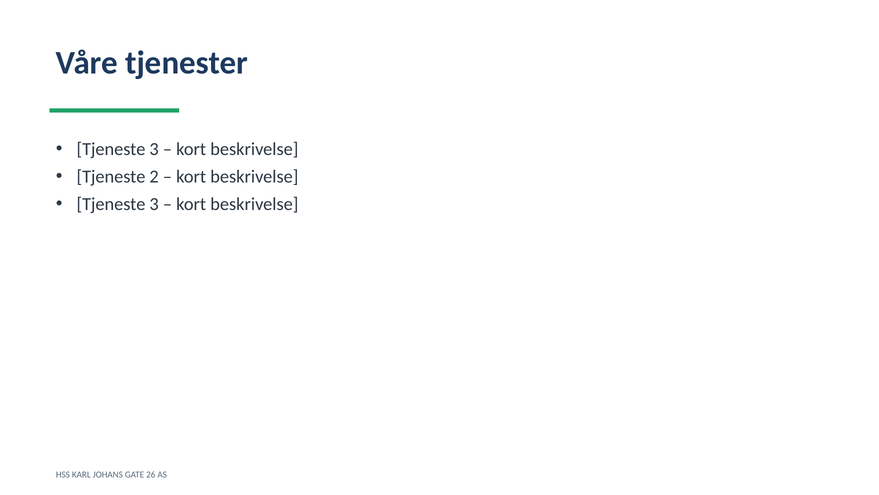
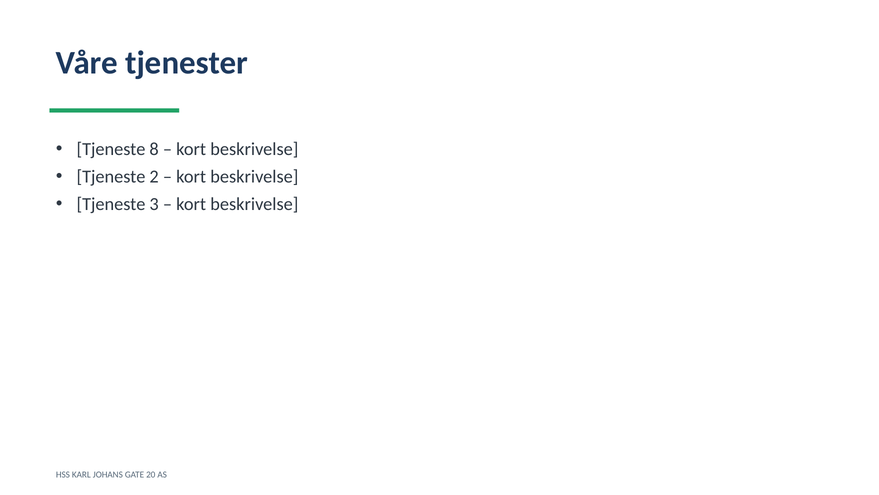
3: 3 -> 8 (154, 149)
26: 26 -> 20 (151, 474)
